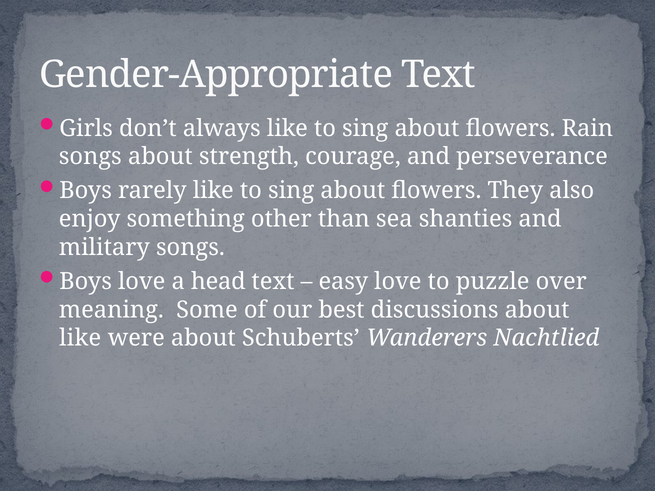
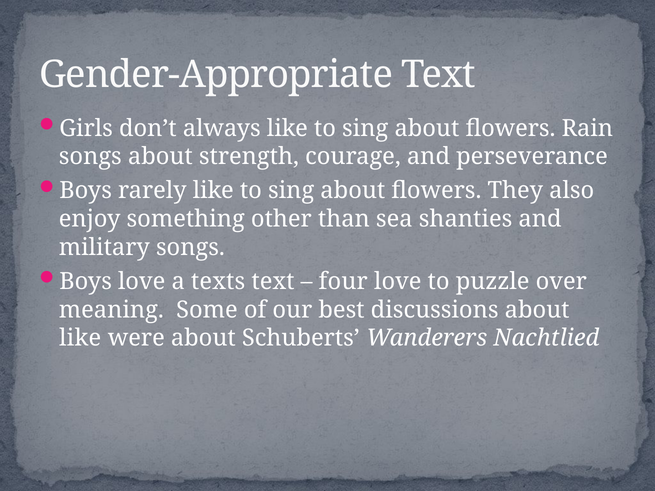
head: head -> texts (218, 281)
easy: easy -> four (343, 281)
